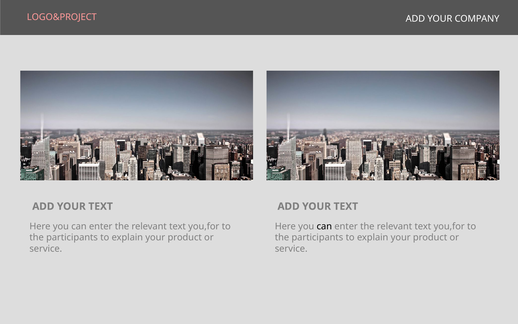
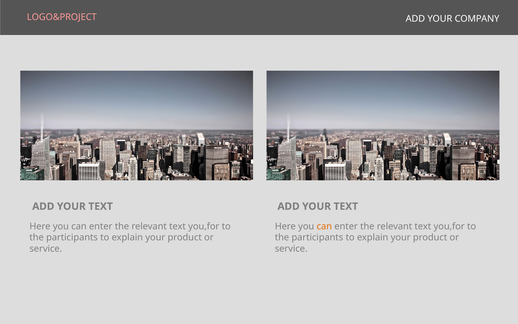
can colour: black -> orange (324, 226)
